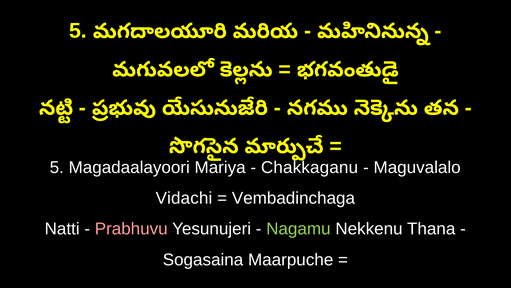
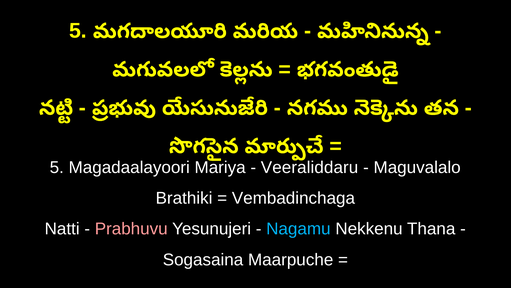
Chakkaganu: Chakkaganu -> Veeraliddaru (310, 167)
Vidachi: Vidachi -> Brathiki (184, 198)
Nagamu colour: light green -> light blue (298, 229)
